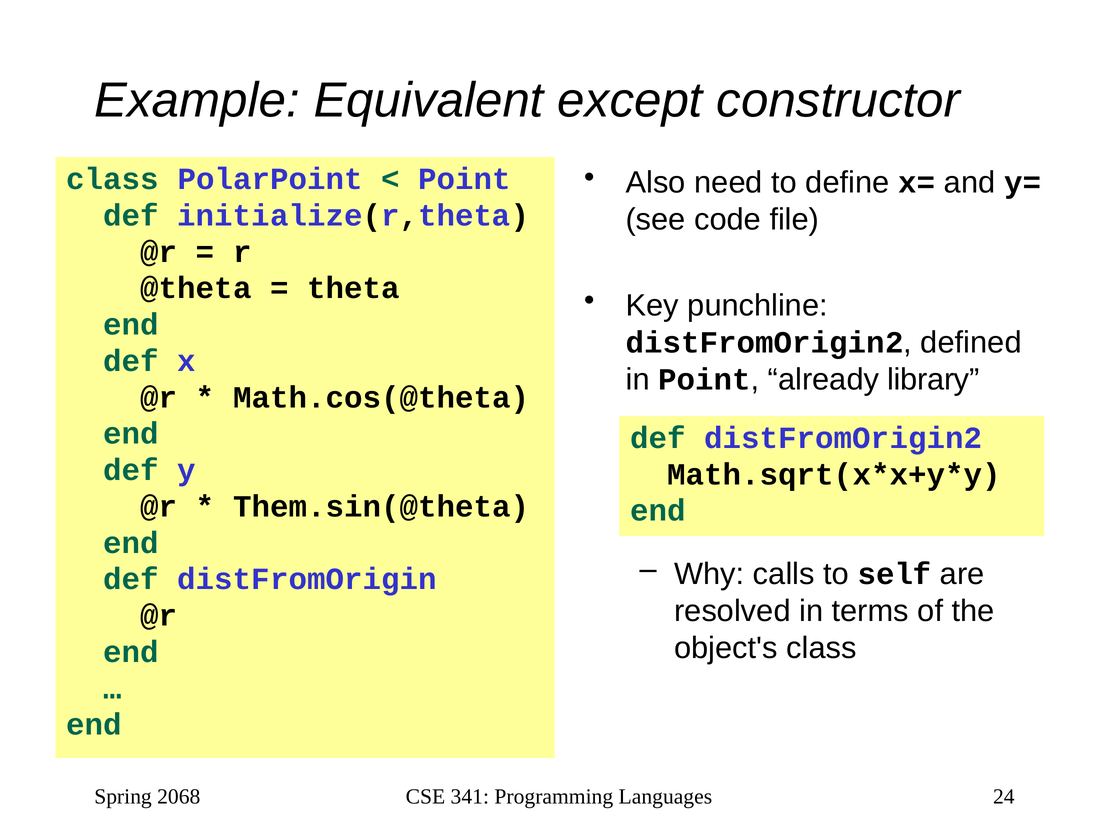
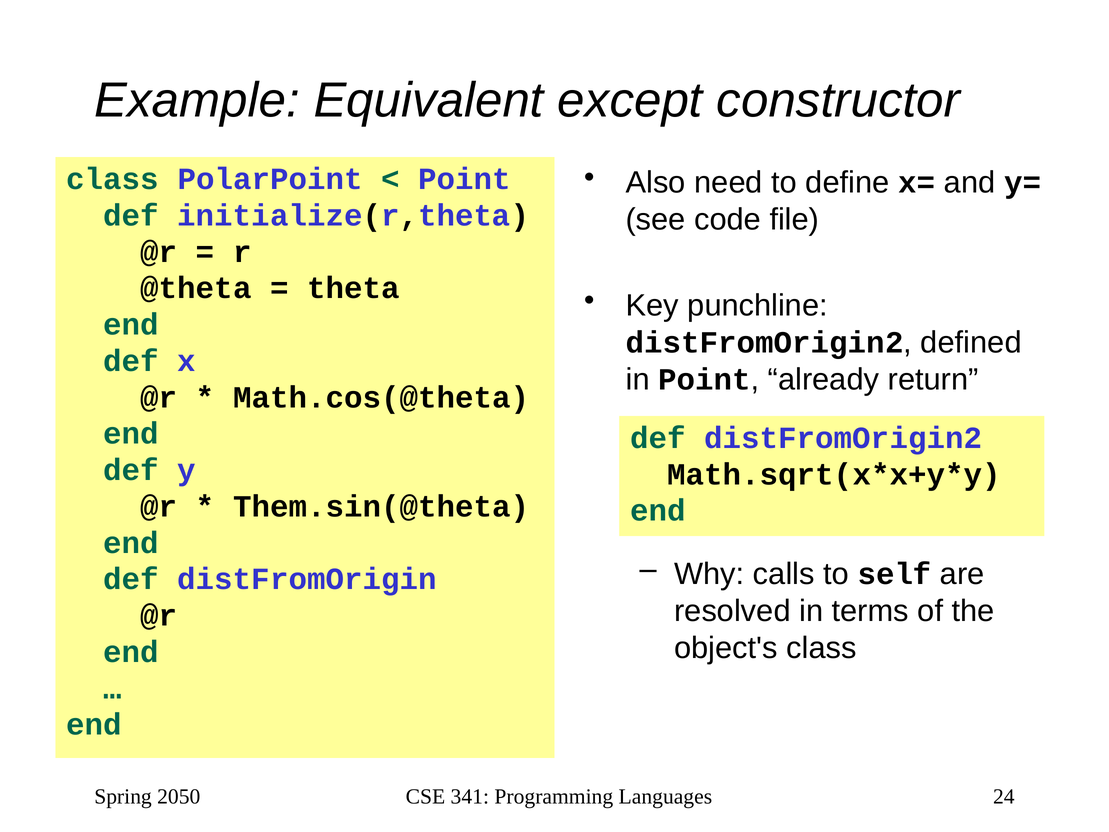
library: library -> return (933, 380)
2068: 2068 -> 2050 (179, 796)
